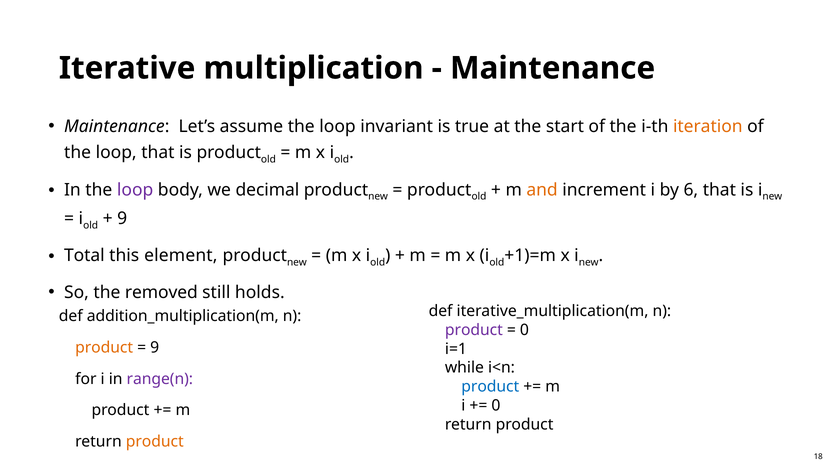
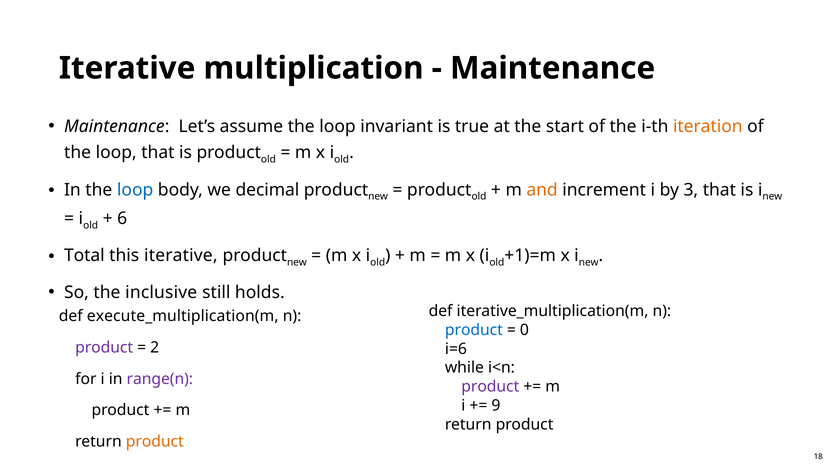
loop colour: purple -> blue (135, 189)
6: 6 -> 3 (691, 189)
9: 9 -> 6 (122, 218)
this element: element -> iterative (181, 255)
removed: removed -> inclusive (161, 292)
addition_multiplication(m: addition_multiplication(m -> execute_multiplication(m (183, 316)
product colour: purple -> blue (474, 330)
product colour: orange -> purple (104, 347)
9: 9 -> 2 (155, 347)
i=1: i=1 -> i=6 (456, 348)
product colour: blue -> purple (490, 386)
0: 0 -> 9 (496, 405)
